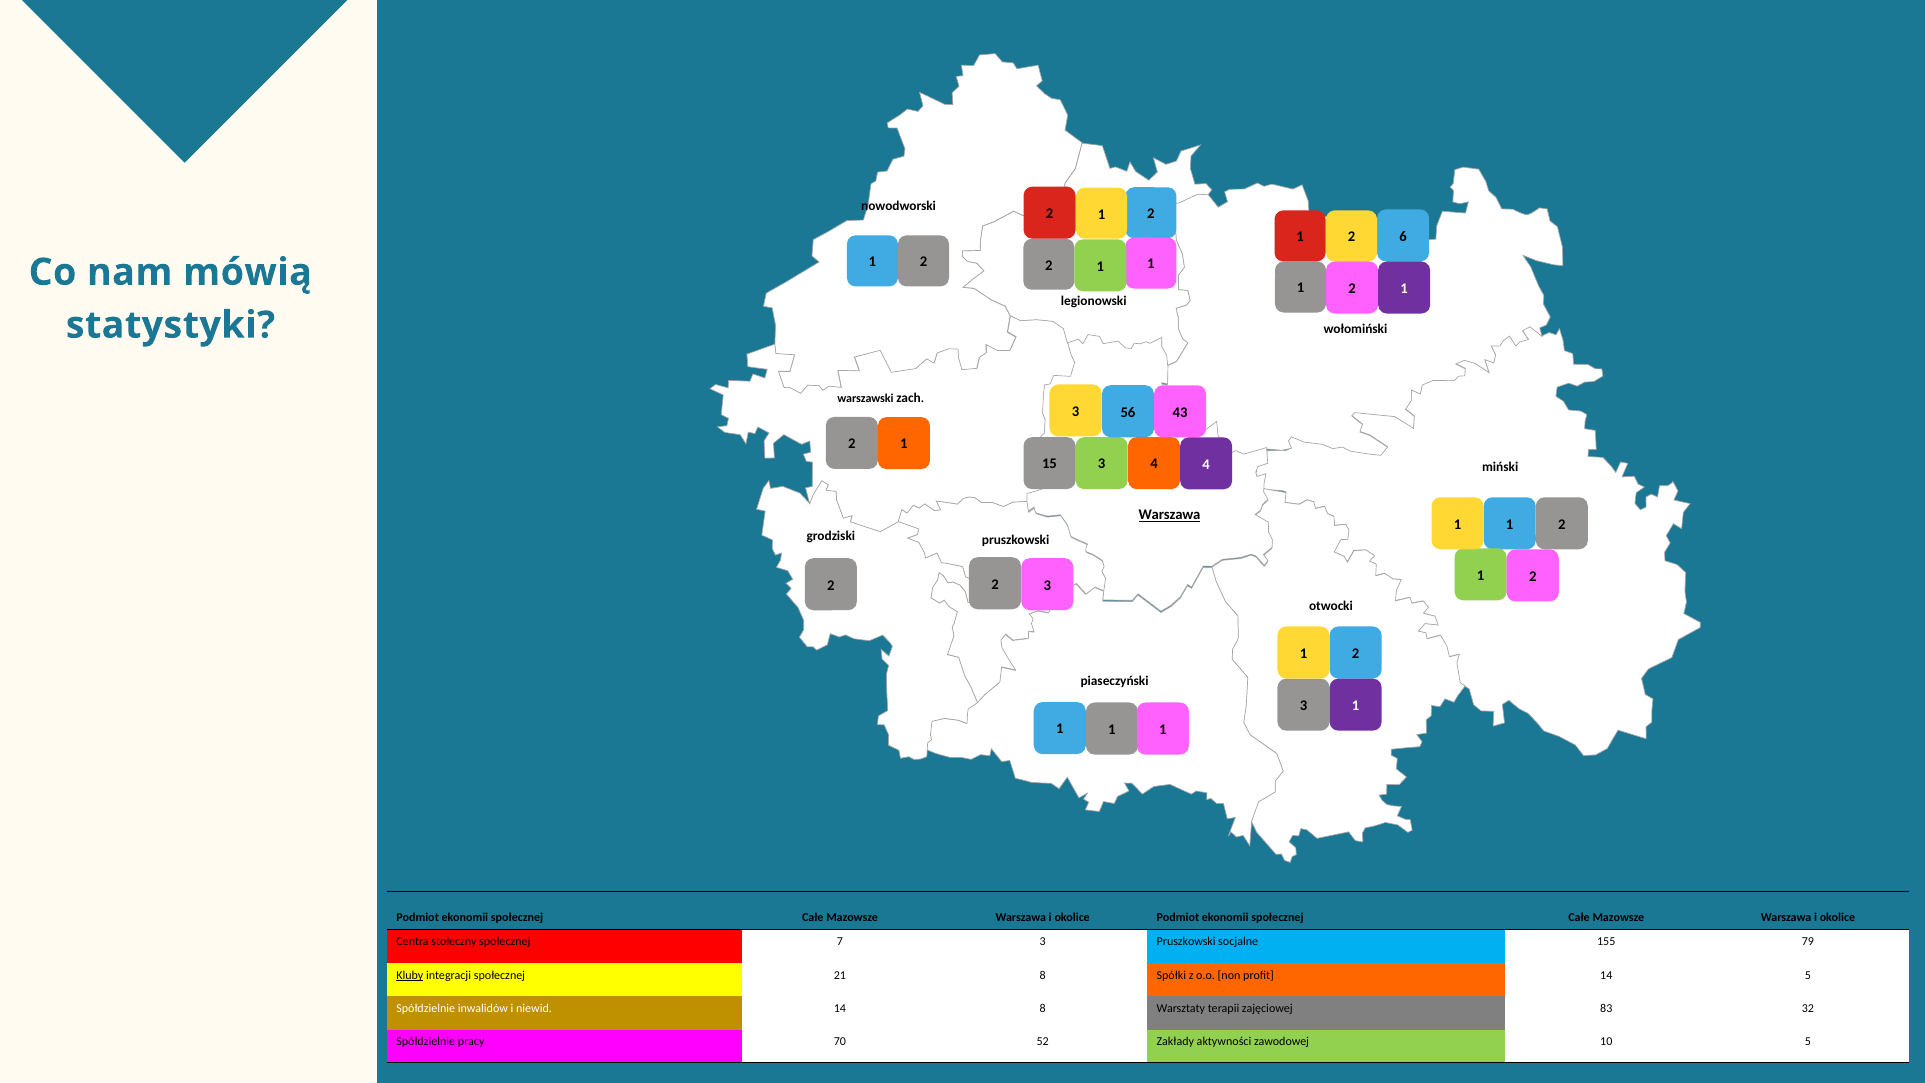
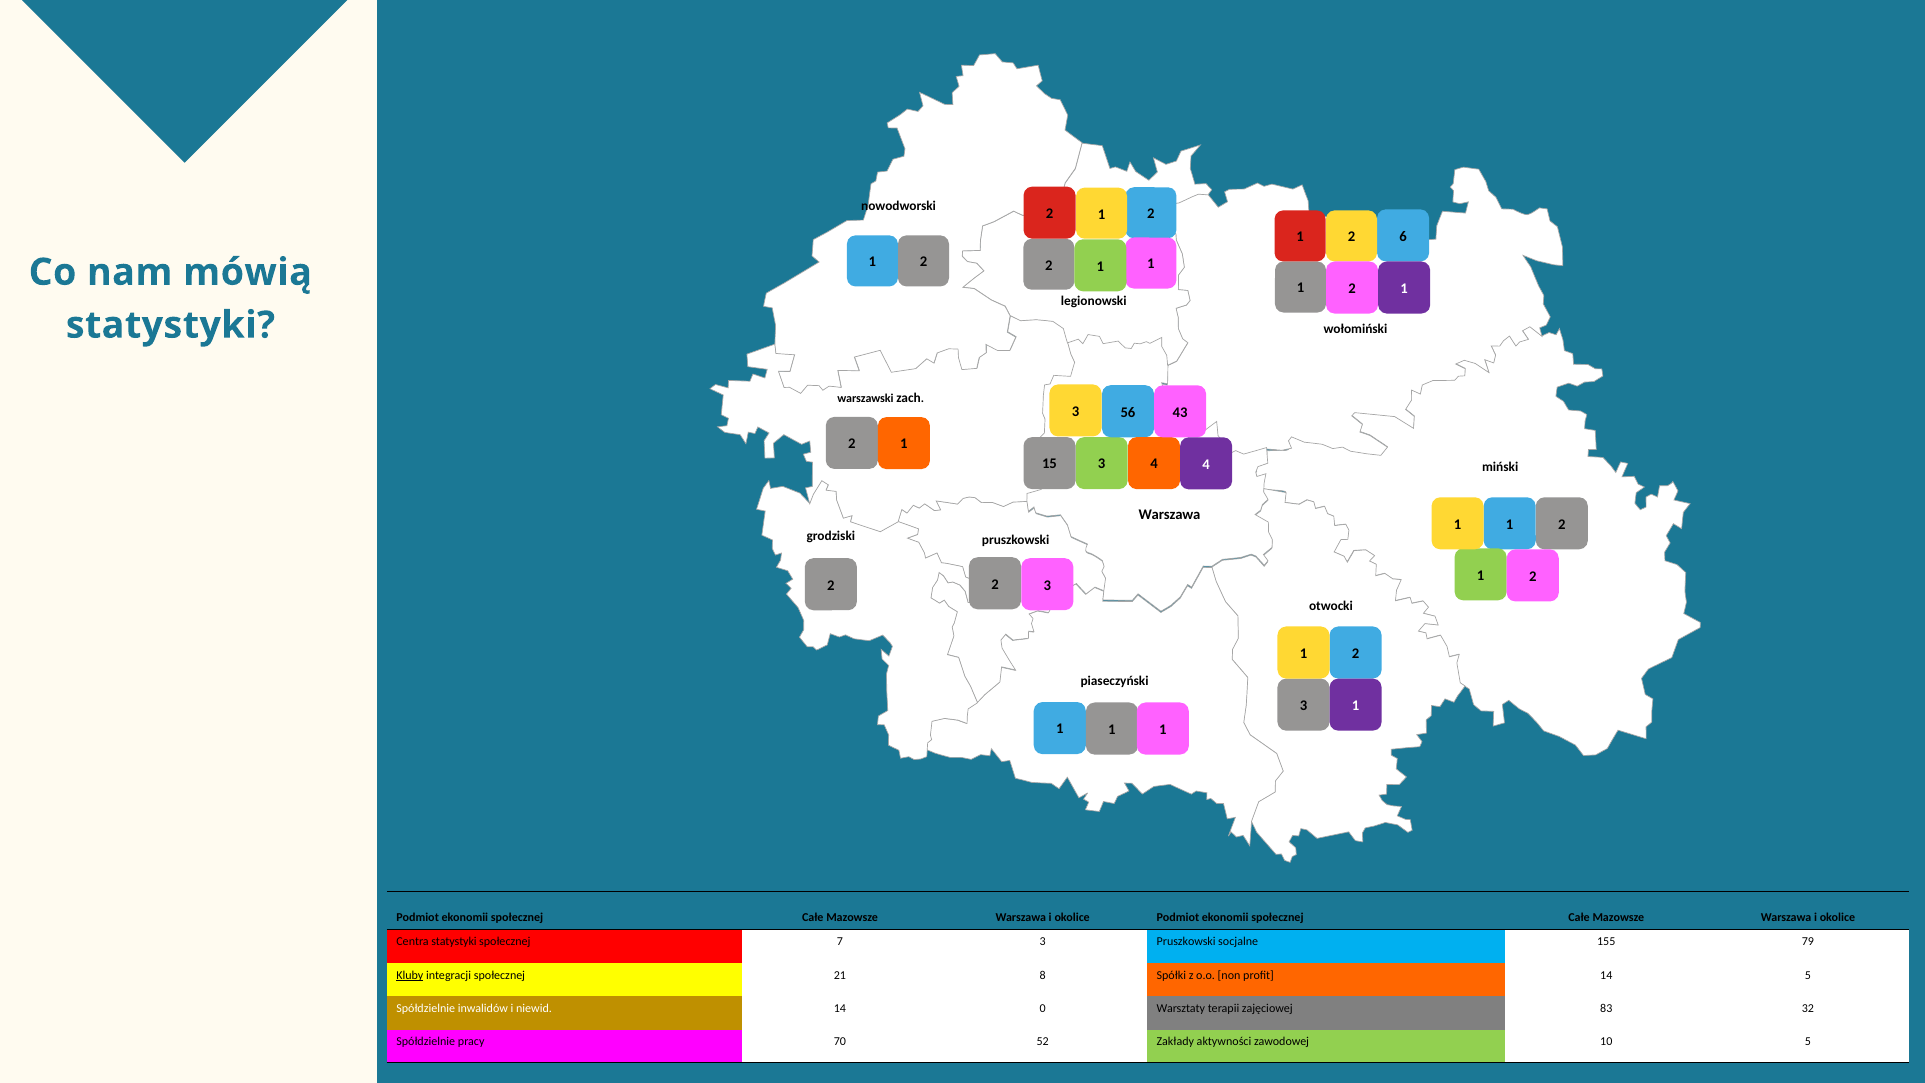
Warszawa underline: present -> none (1170, 515)
Centra stołeczny: stołeczny -> statystyki (454, 942)
14 8: 8 -> 0 (1043, 1008)
